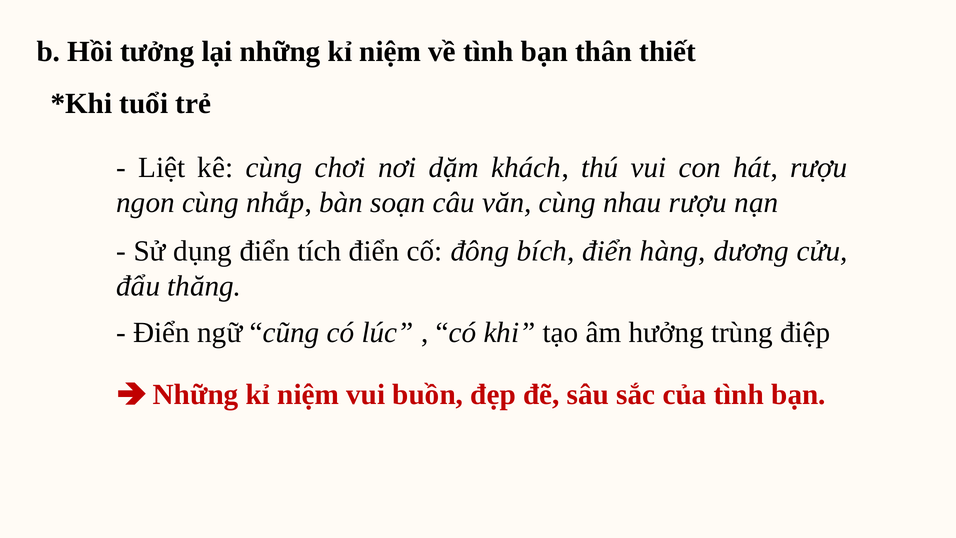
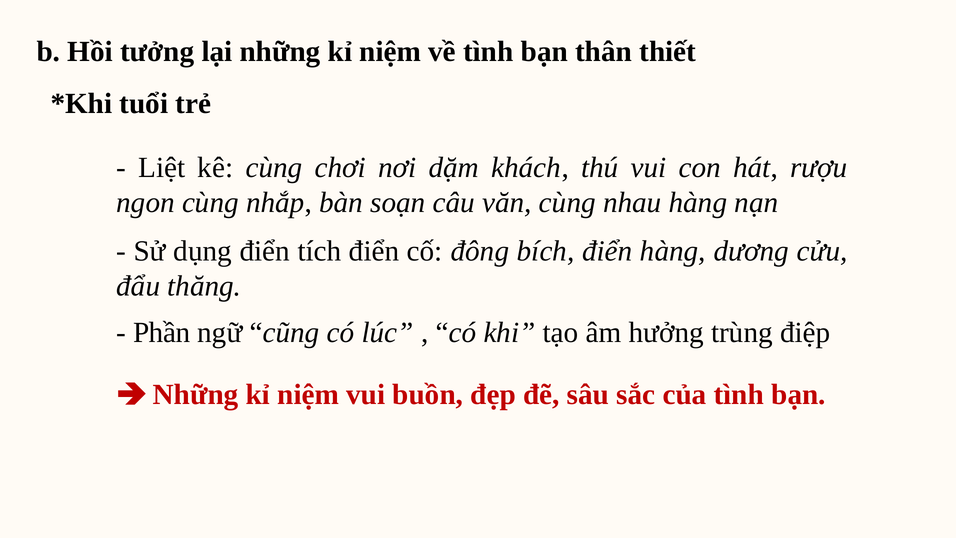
nhau rượu: rượu -> hàng (698, 202)
Điển: Điển -> Phần (162, 333)
